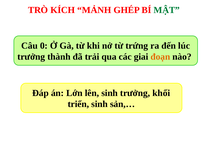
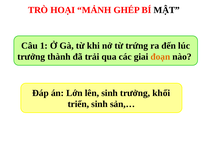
KÍCH: KÍCH -> HOẠI (63, 10)
MẬT colour: green -> black (167, 10)
0: 0 -> 1 (44, 46)
